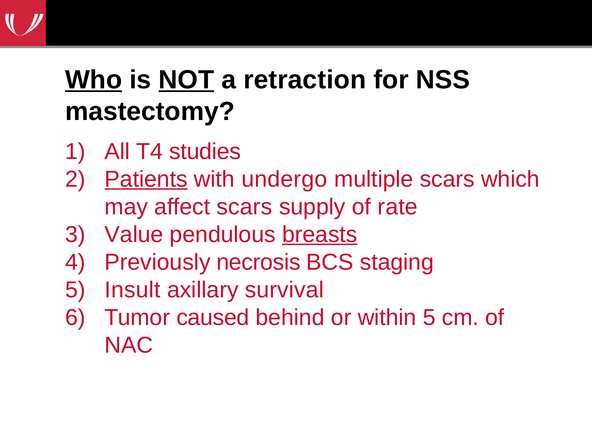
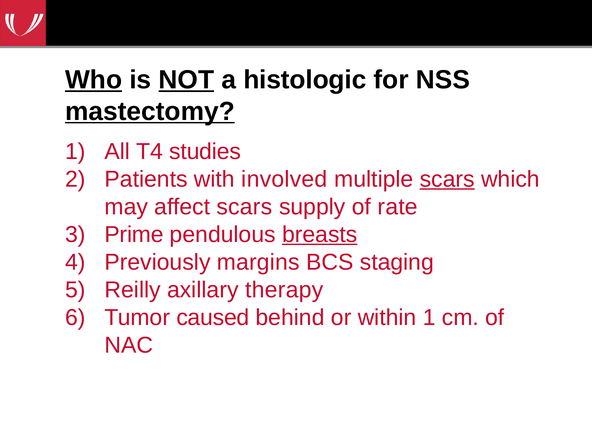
retraction: retraction -> histologic (305, 80)
mastectomy underline: none -> present (150, 111)
Patients underline: present -> none (146, 179)
undergo: undergo -> involved (284, 179)
scars underline: none -> present (447, 179)
Value: Value -> Prime (134, 235)
necrosis: necrosis -> margins (258, 262)
Insult: Insult -> Reilly (133, 290)
survival: survival -> therapy (284, 290)
within 5: 5 -> 1 (429, 317)
